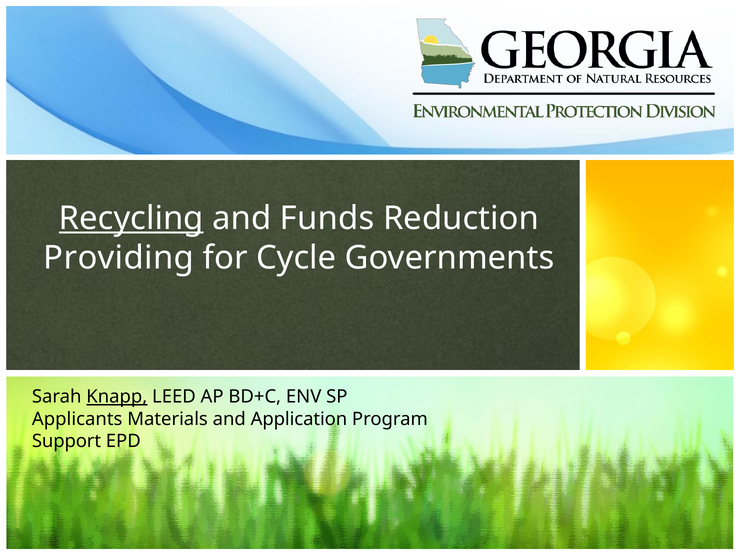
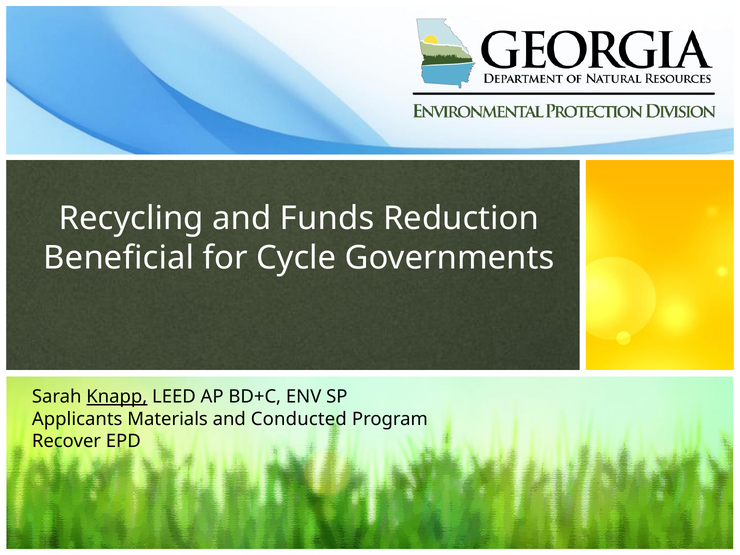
Recycling underline: present -> none (131, 218)
Providing: Providing -> Beneficial (119, 258)
Application: Application -> Conducted (299, 419)
Support: Support -> Recover (66, 441)
